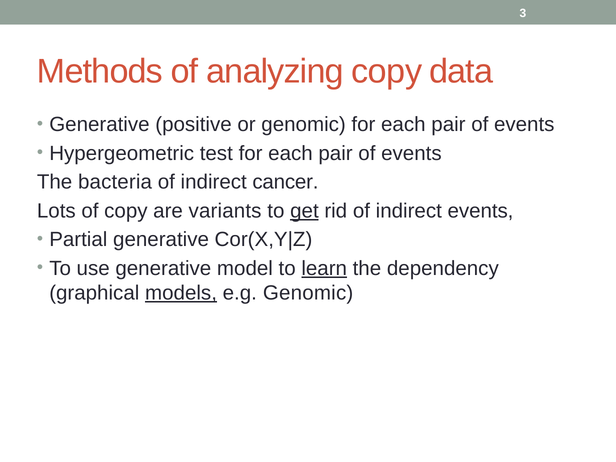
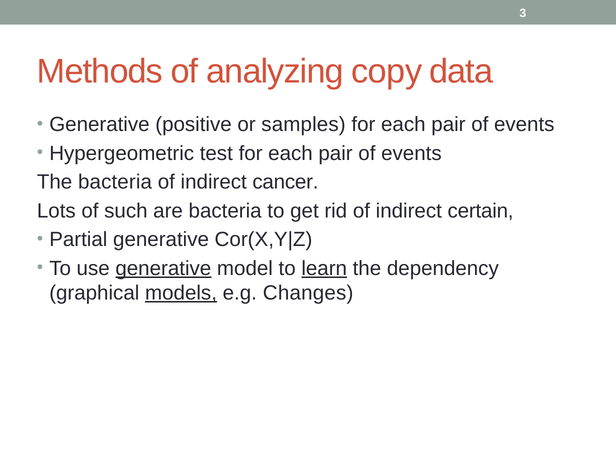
or genomic: genomic -> samples (304, 125)
of copy: copy -> such (126, 211)
are variants: variants -> bacteria (225, 211)
get underline: present -> none (304, 211)
indirect events: events -> certain (481, 211)
generative underline: none -> present (163, 268)
e.g Genomic: Genomic -> Changes (308, 293)
